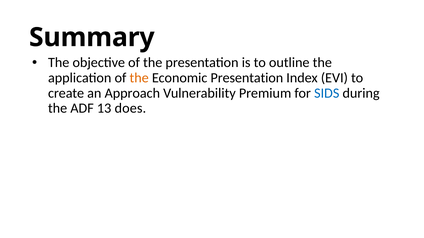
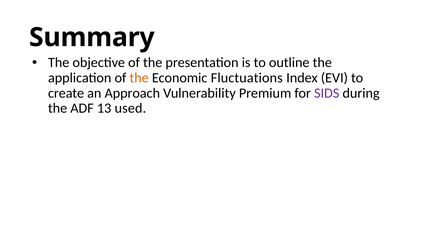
Economic Presentation: Presentation -> Fluctuations (247, 78)
SIDS colour: blue -> purple (327, 93)
does: does -> used (130, 108)
